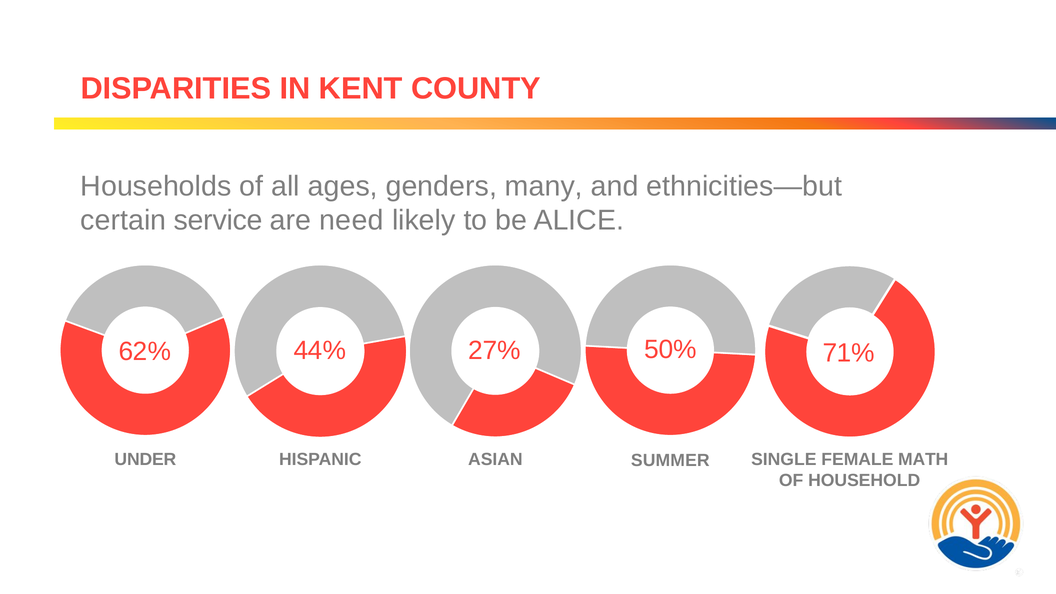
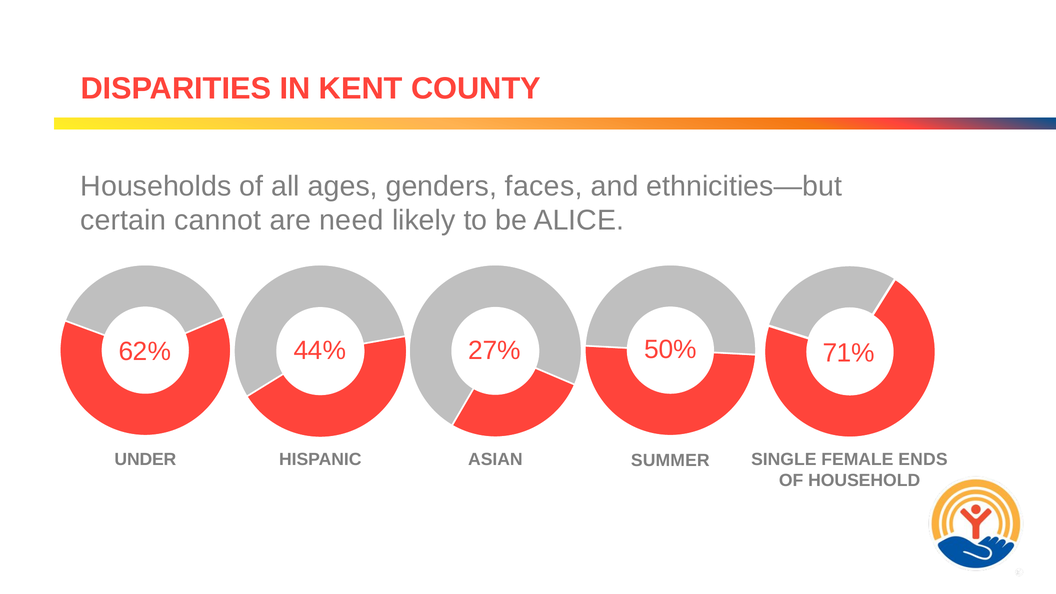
many: many -> faces (544, 186)
service: service -> cannot (218, 220)
MATH: MATH -> ENDS (923, 459)
